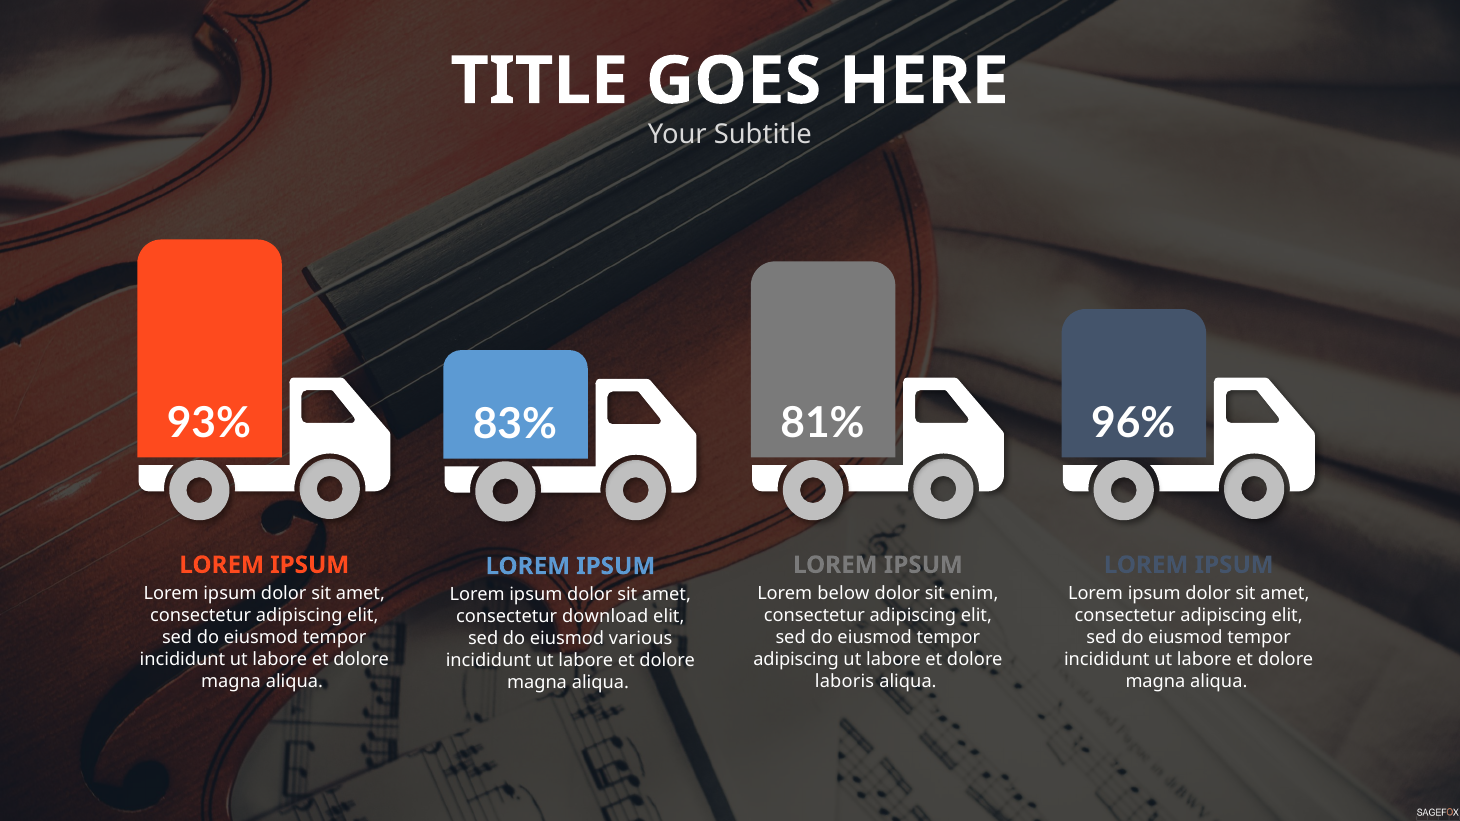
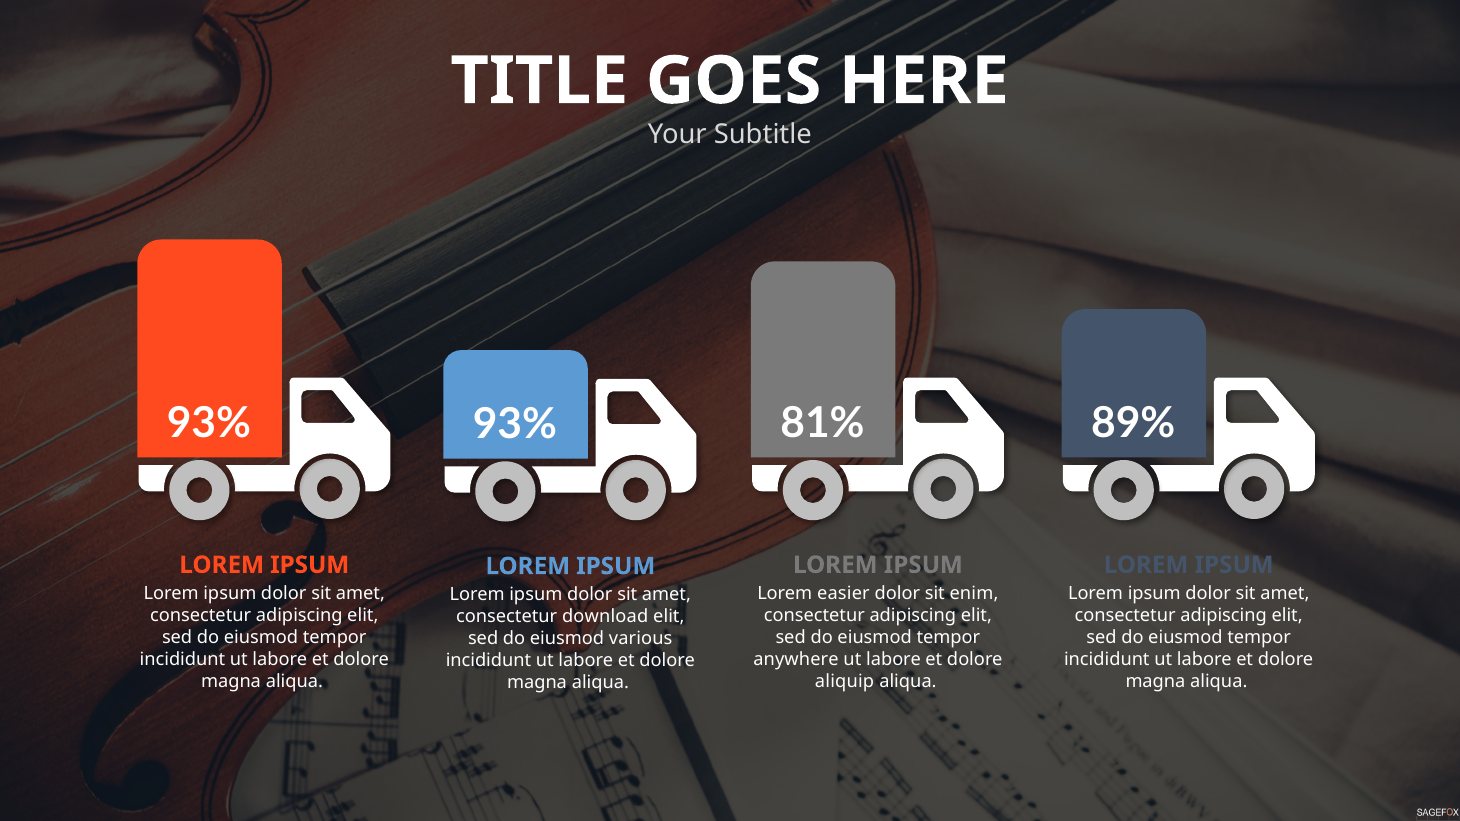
96%: 96% -> 89% (1133, 423)
83%: 83% -> 93% (515, 425)
below: below -> easier (843, 594)
adipiscing: adipiscing -> anywhere (796, 660)
laboris: laboris -> aliquip (845, 681)
